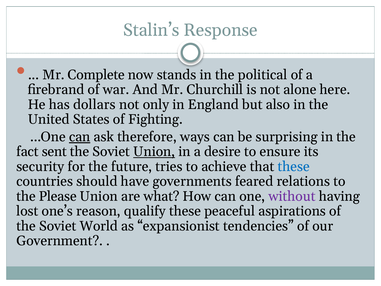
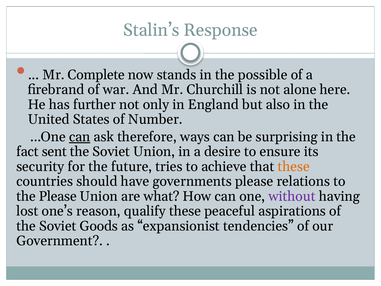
political: political -> possible (263, 75)
dollars: dollars -> further (94, 104)
Fighting: Fighting -> Number (155, 119)
Union underline: present -> none (154, 152)
these colour: blue -> orange (294, 166)
governments feared: feared -> please (254, 181)
World: World -> Goods (99, 226)
